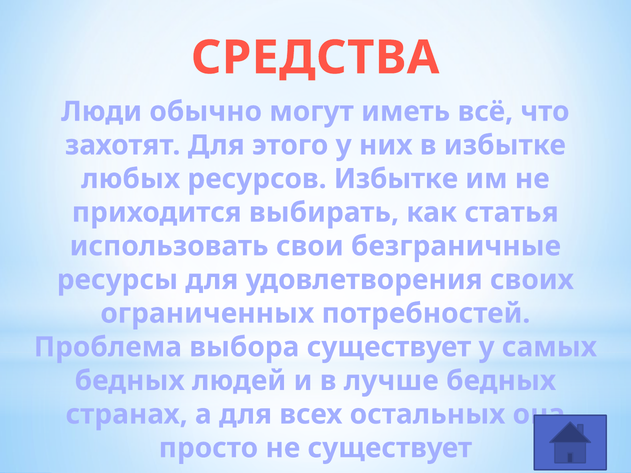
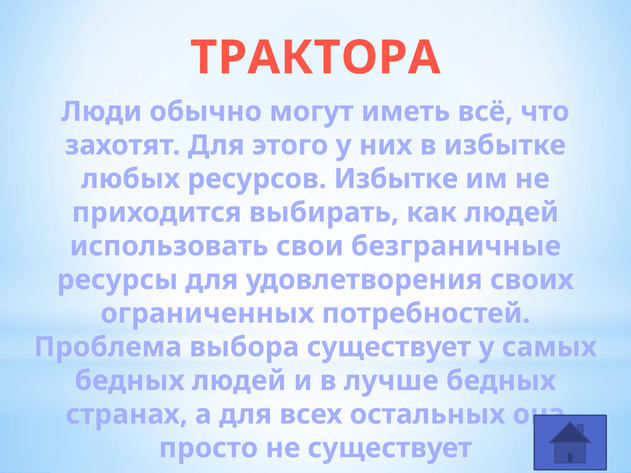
СРЕДСТВА: СРЕДСТВА -> ТРАКТОРА (315, 58)
как статья: статья -> людей (512, 213)
